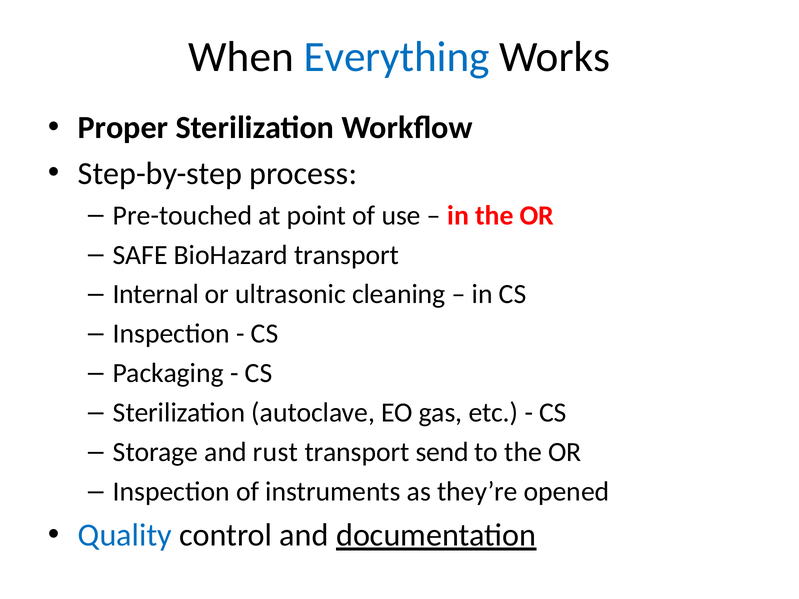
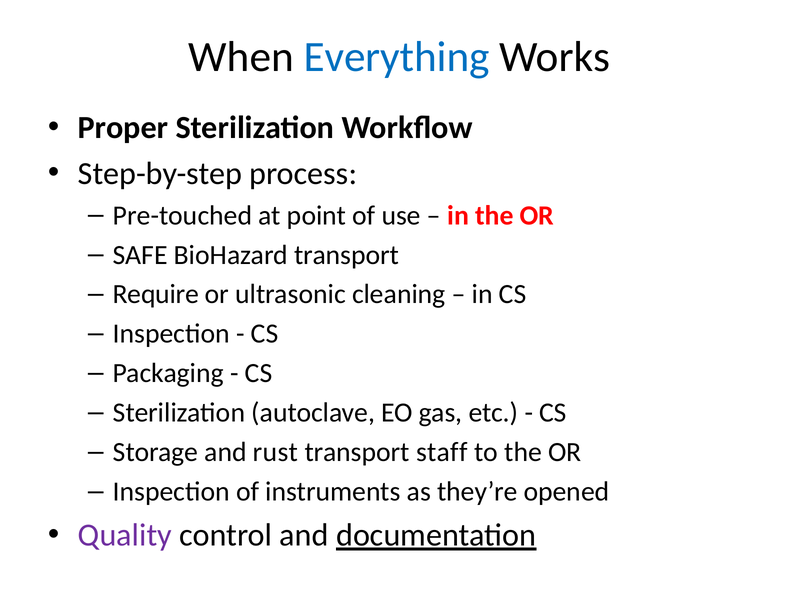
Internal: Internal -> Require (156, 294)
send: send -> staff (442, 453)
Quality colour: blue -> purple (125, 535)
